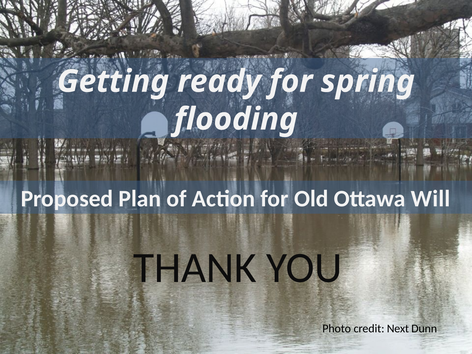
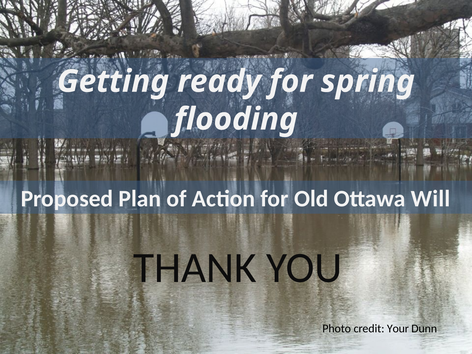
Next: Next -> Your (398, 328)
